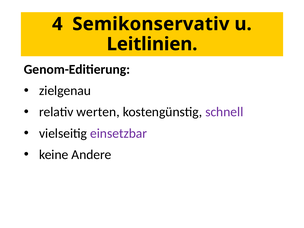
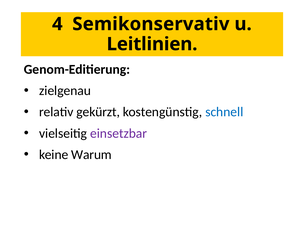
werten: werten -> gekürzt (98, 112)
schnell colour: purple -> blue (224, 112)
Andere: Andere -> Warum (92, 155)
